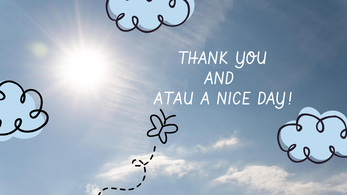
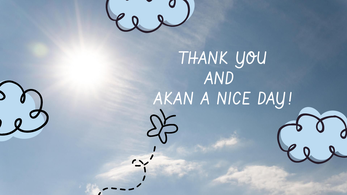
ATAU: ATAU -> AKAN (174, 99)
